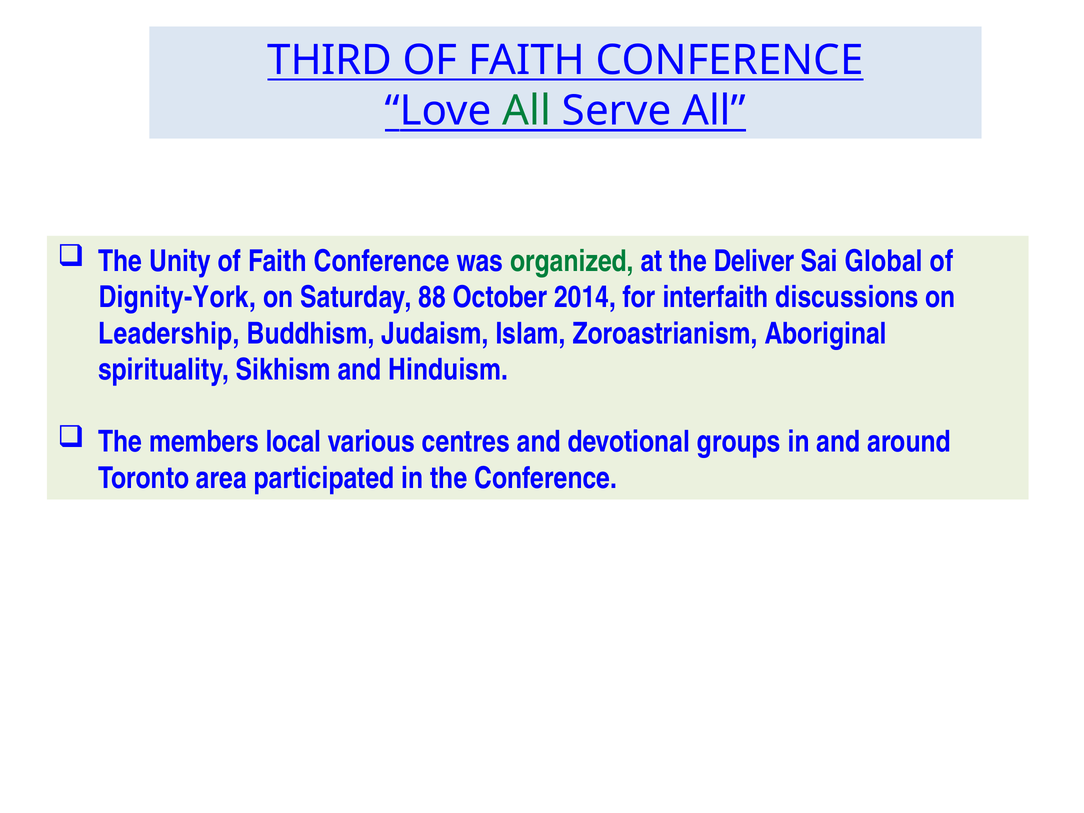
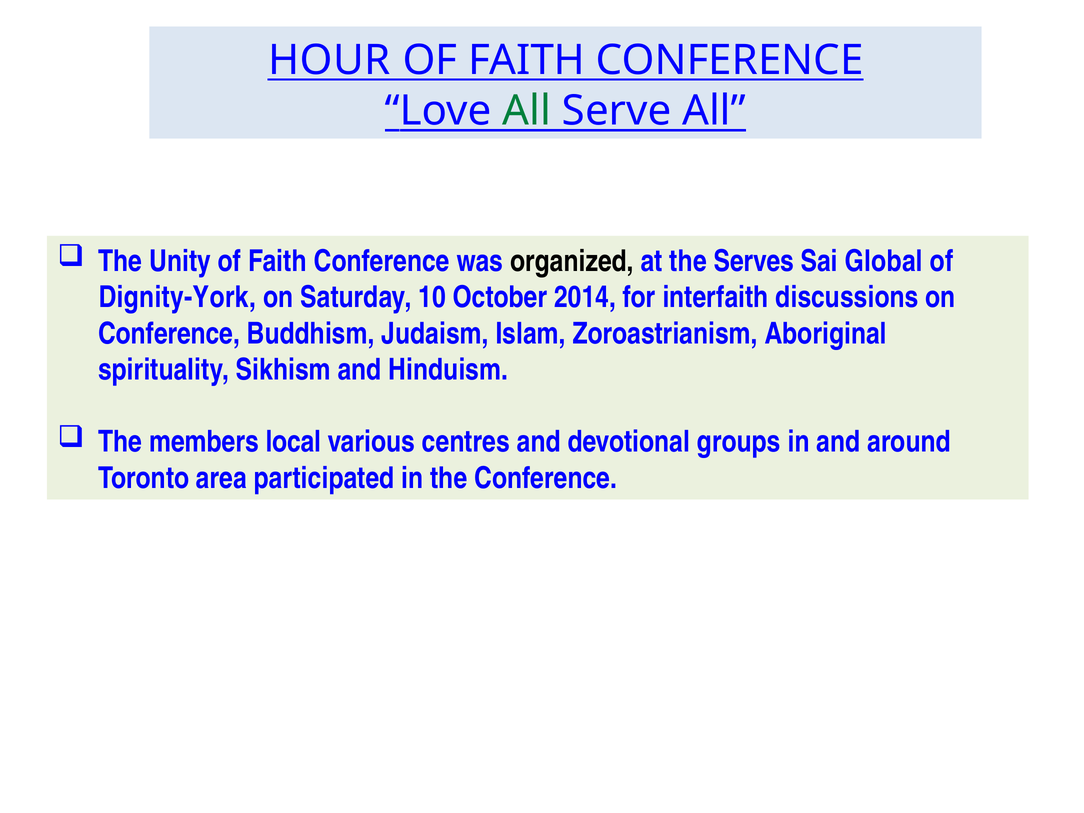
THIRD: THIRD -> HOUR (329, 60)
organized colour: green -> black (572, 261)
Deliver: Deliver -> Serves (754, 261)
88: 88 -> 10 (432, 297)
Leadership: Leadership -> Conference (169, 334)
